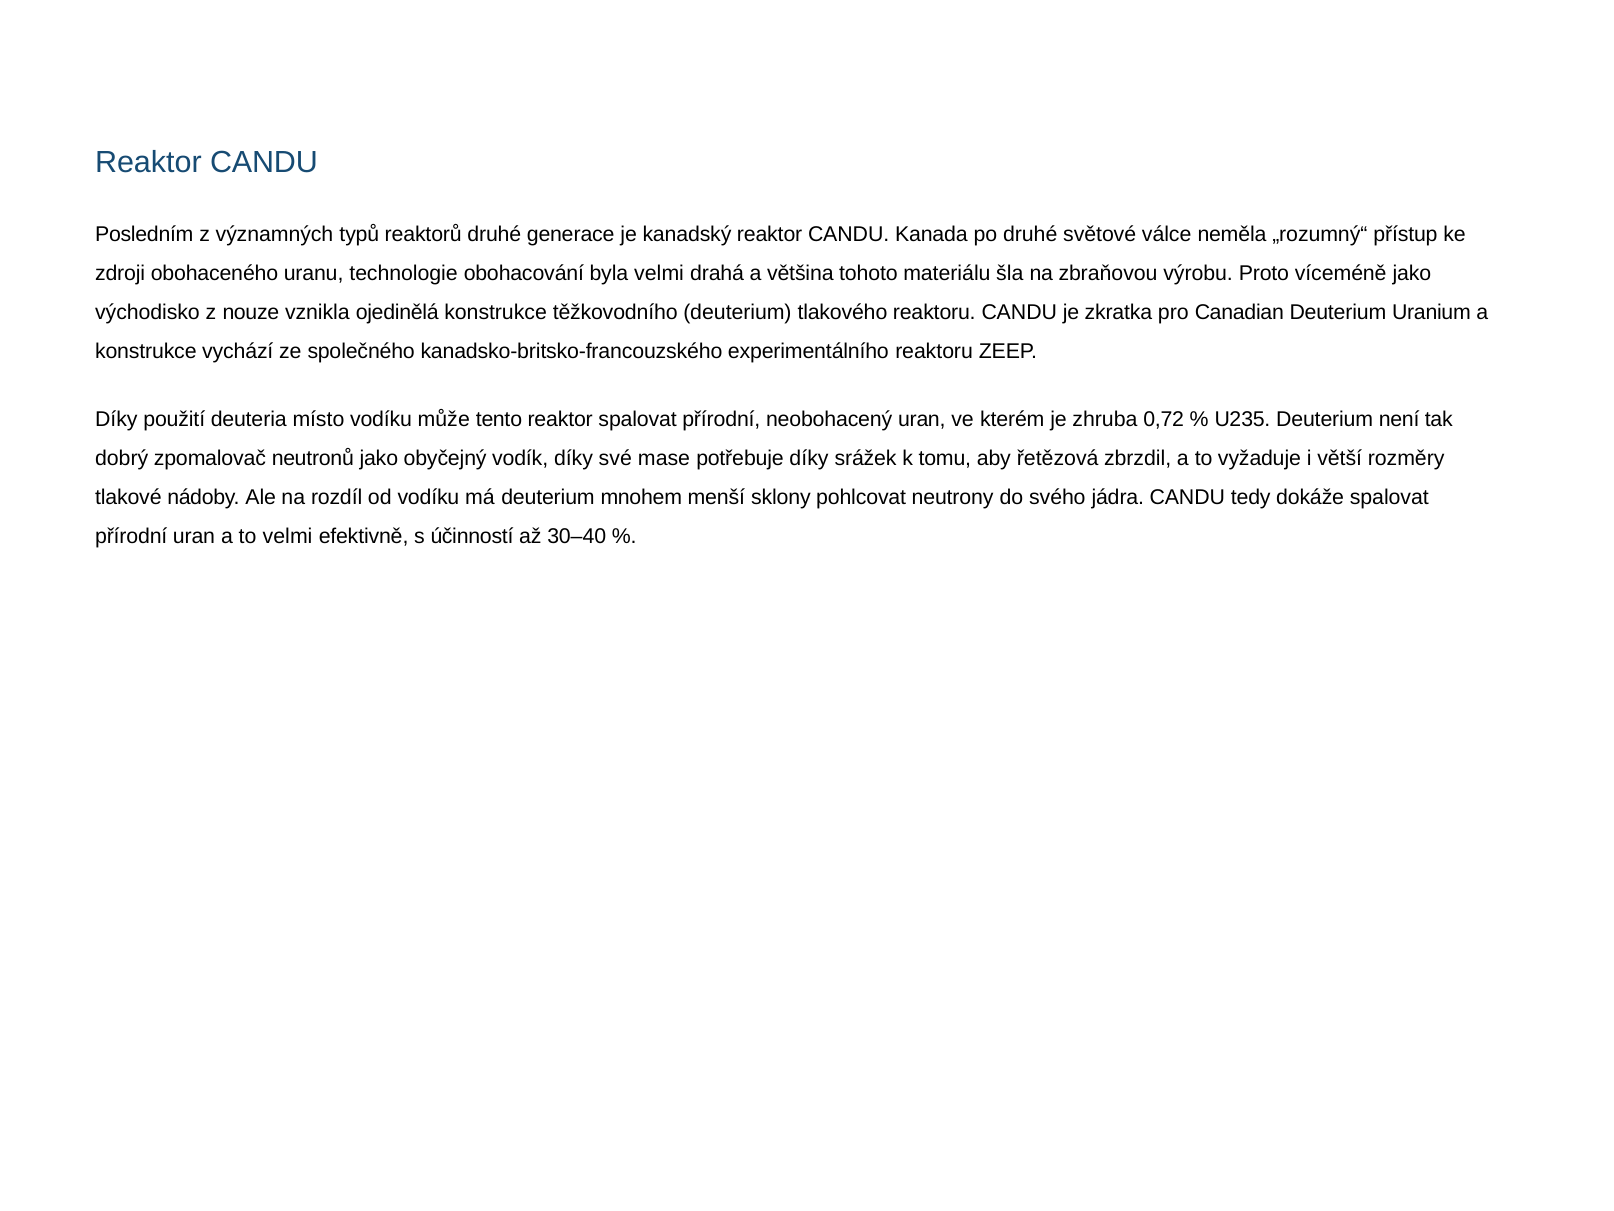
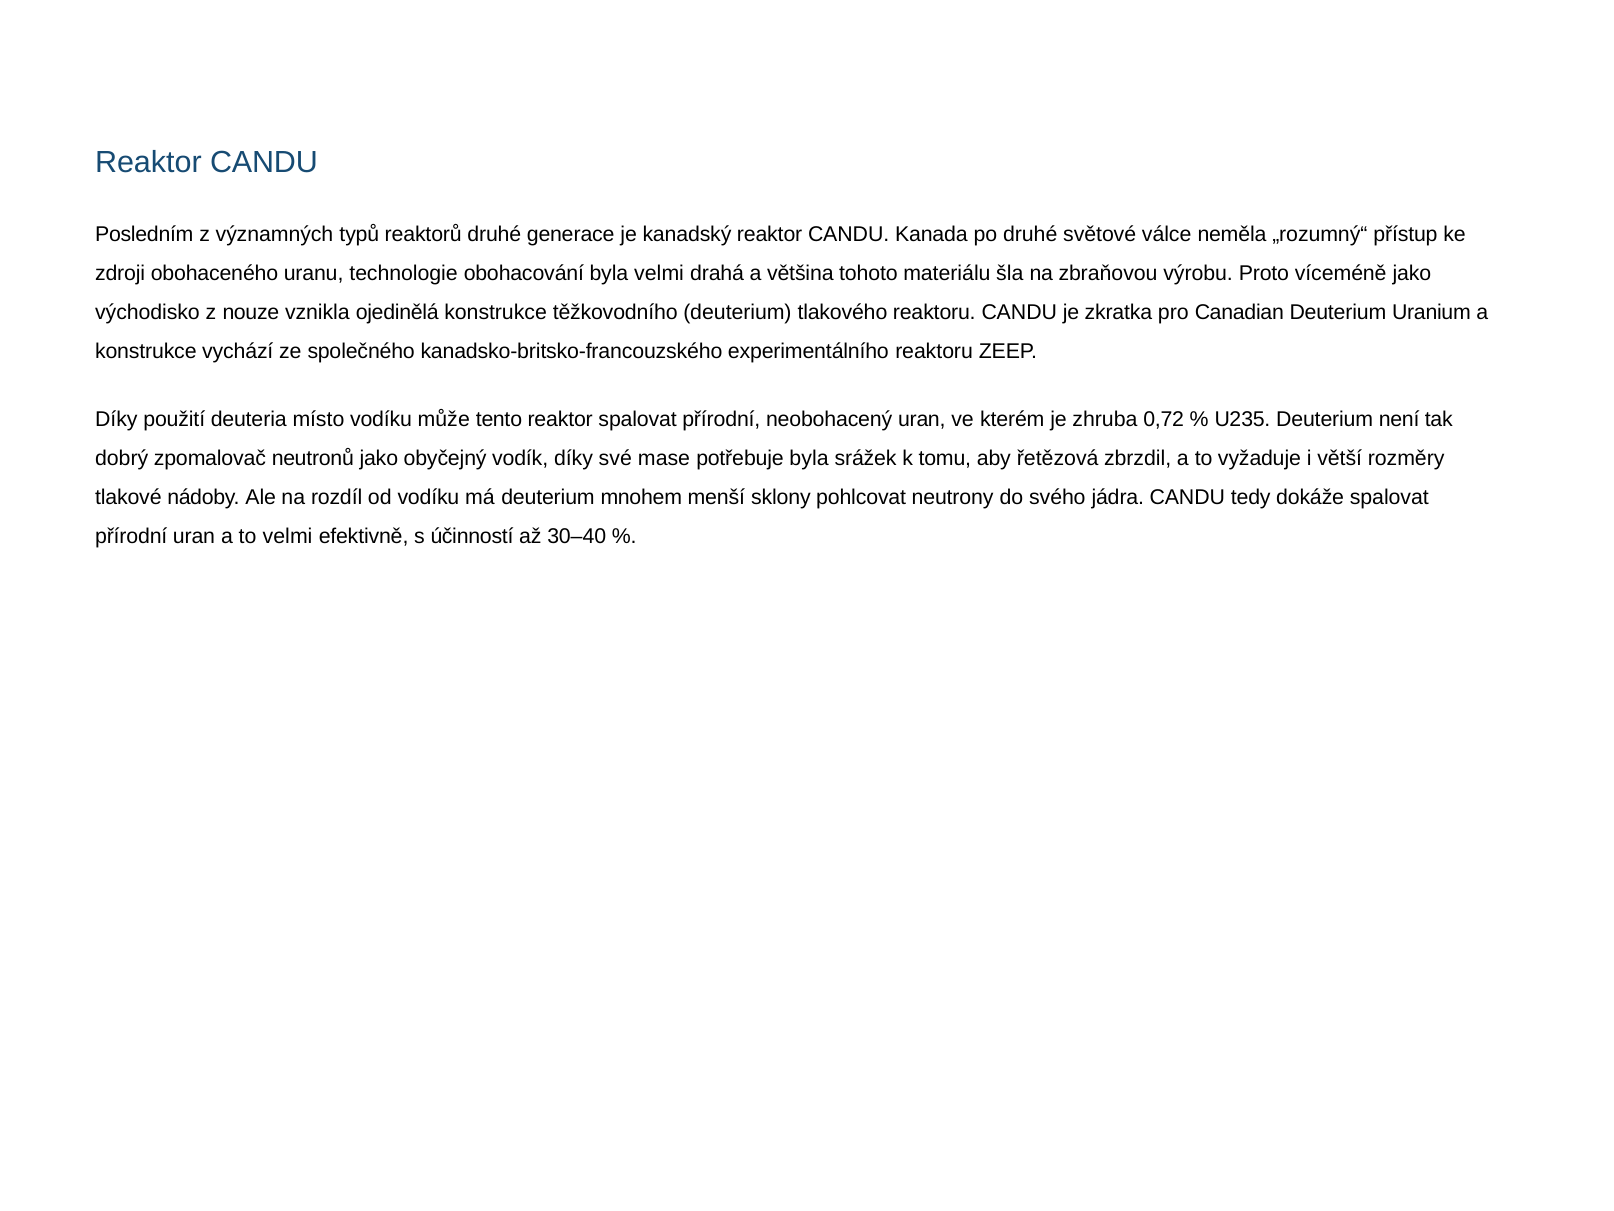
potřebuje díky: díky -> byla (809, 458)
